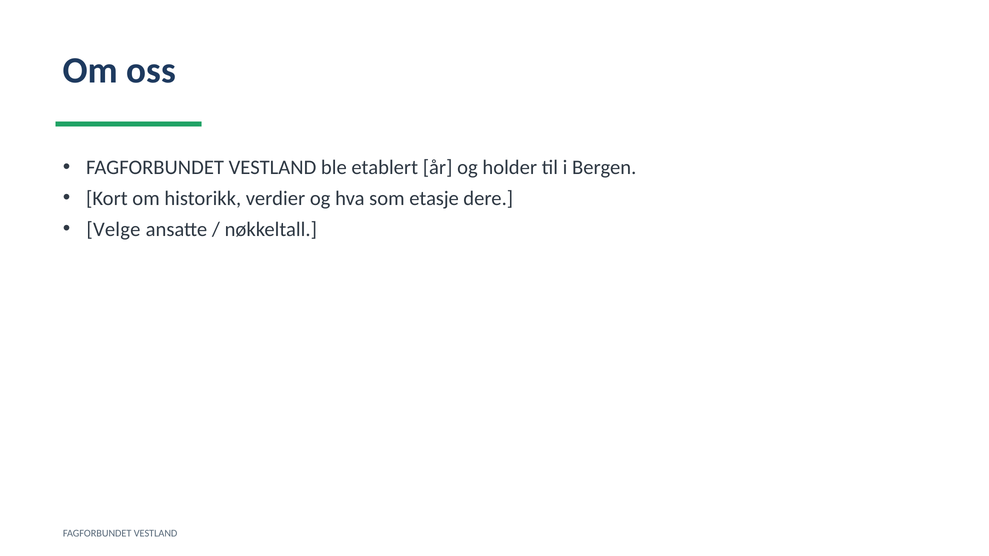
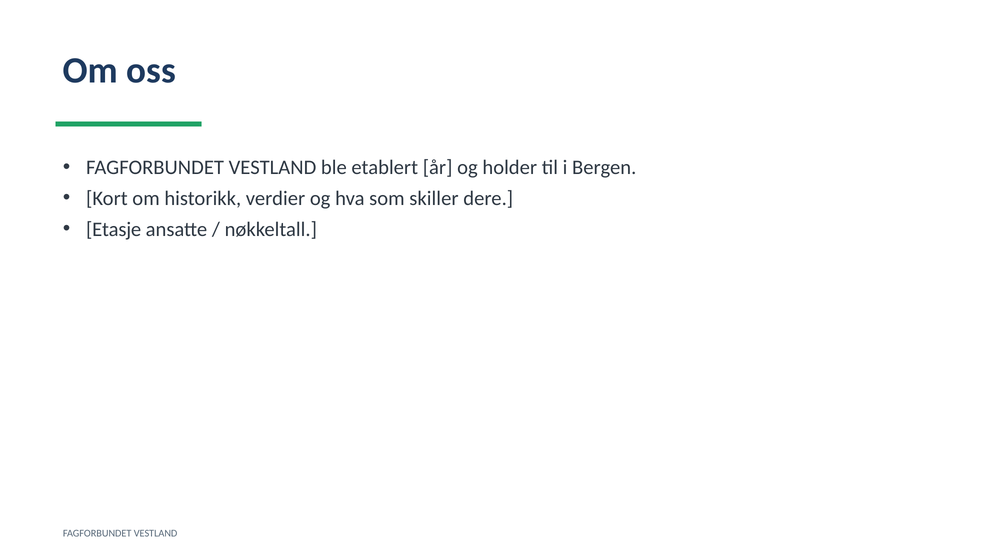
etasje: etasje -> skiller (434, 198)
Velge: Velge -> Etasje (114, 229)
